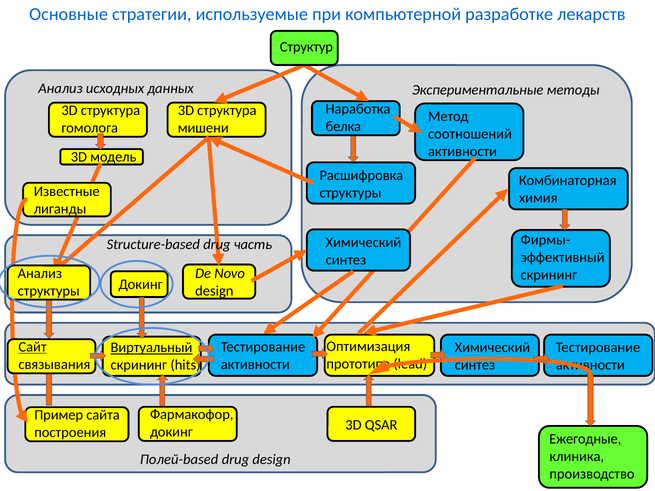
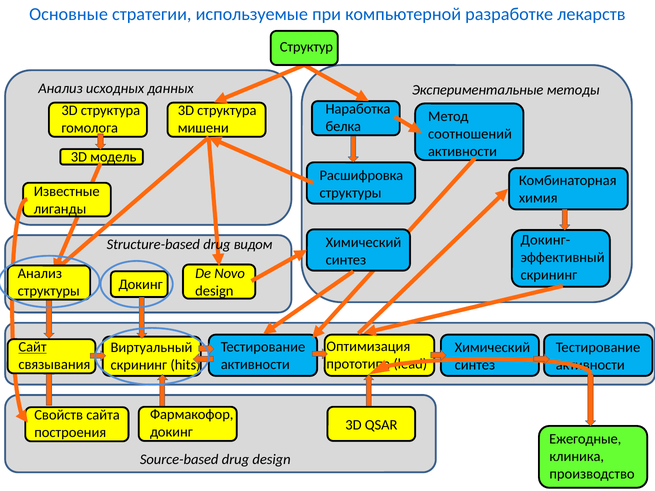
Фирмы-: Фирмы- -> Докинг- (545, 240)
часть: часть -> видом (253, 245)
Виртуальный underline: present -> none (151, 348)
Пример: Пример -> Свойств (59, 415)
Полей-based: Полей-based -> Source-based (179, 460)
